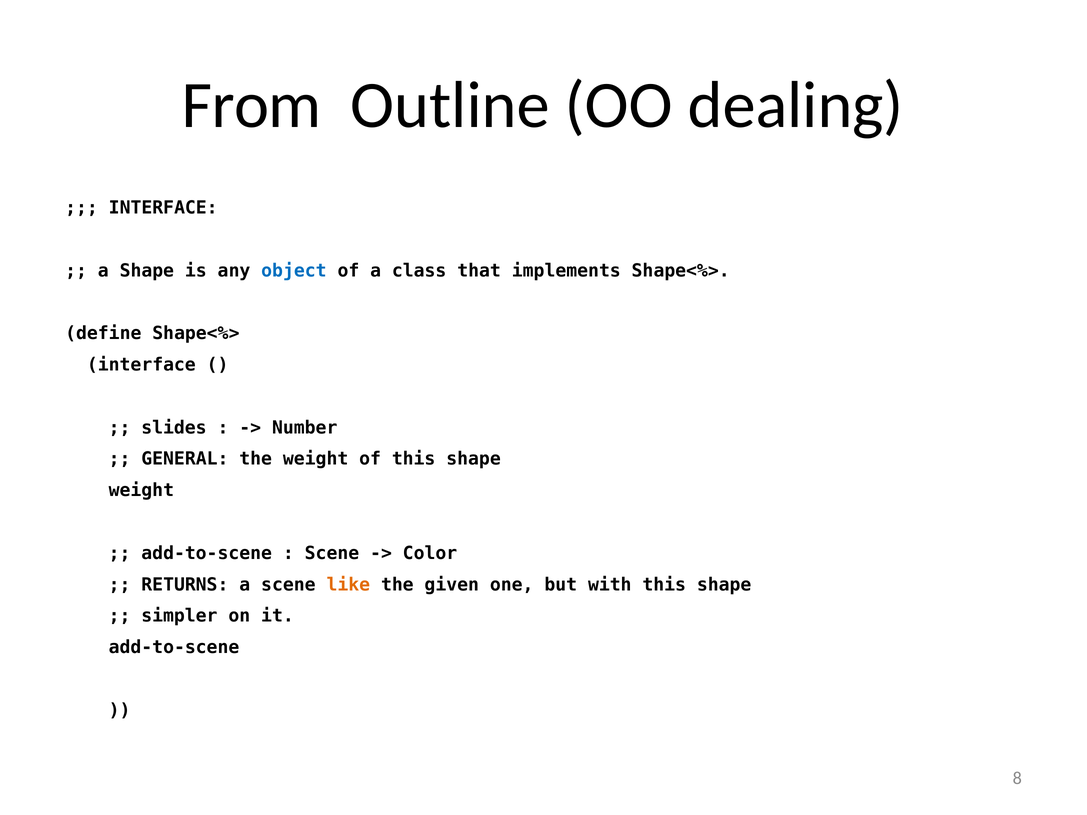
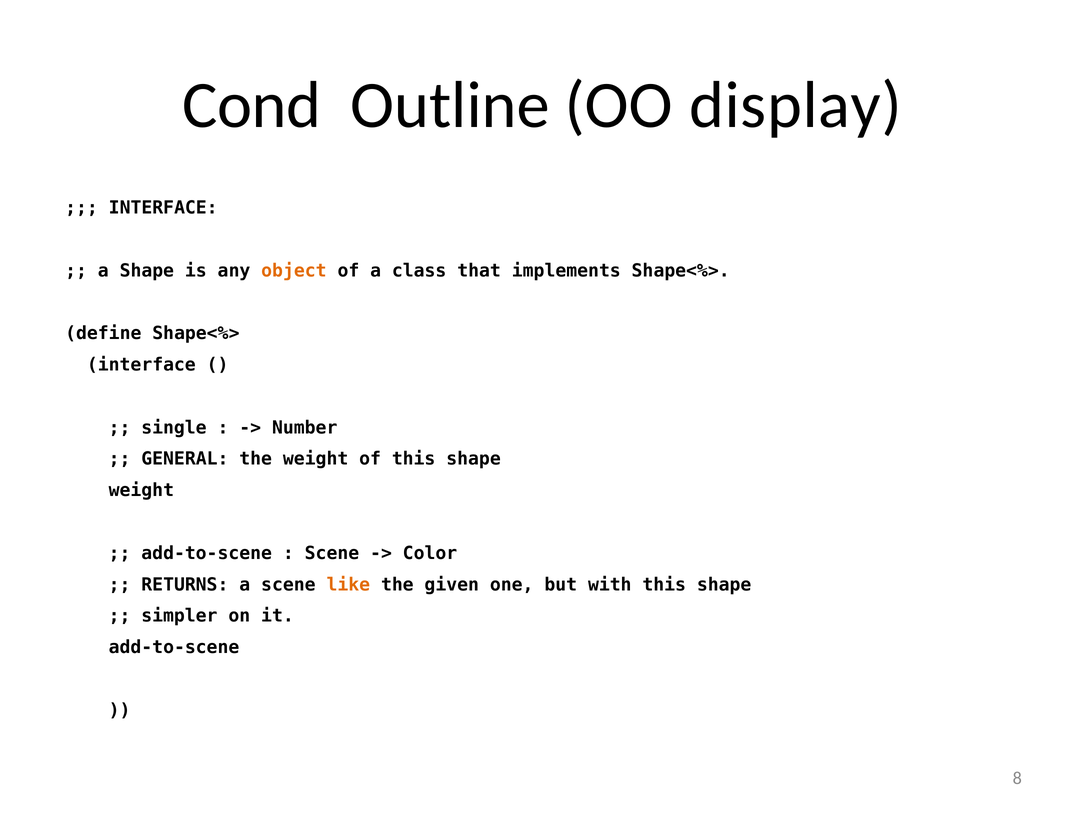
From: From -> Cond (252, 105)
dealing: dealing -> display (795, 105)
object colour: blue -> orange (294, 271)
slides: slides -> single (174, 428)
